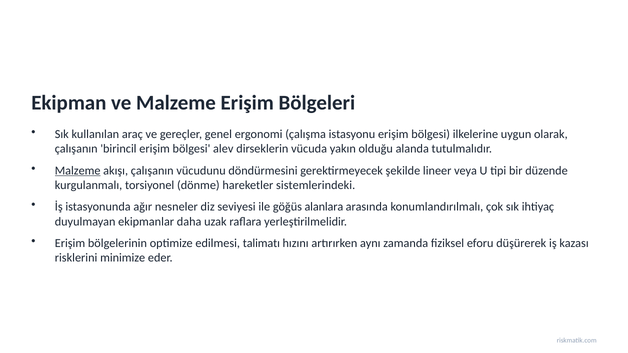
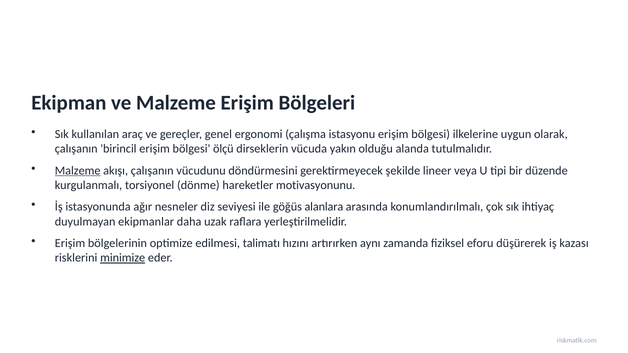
alev: alev -> ölçü (223, 149)
sistemlerindeki: sistemlerindeki -> motivasyonunu (316, 185)
minimize underline: none -> present (123, 258)
